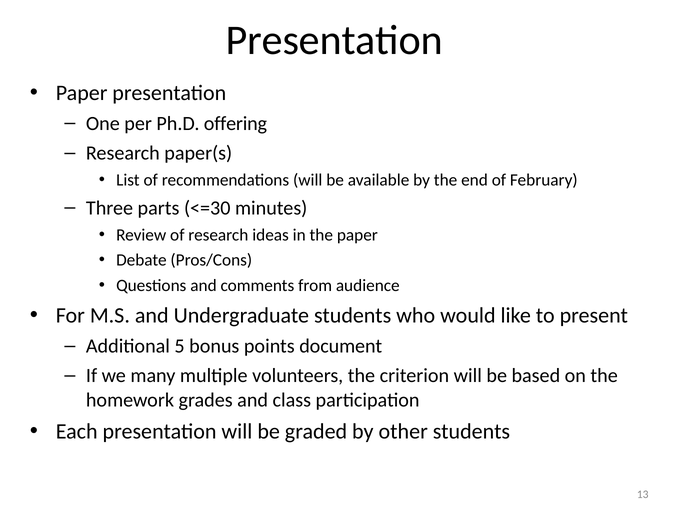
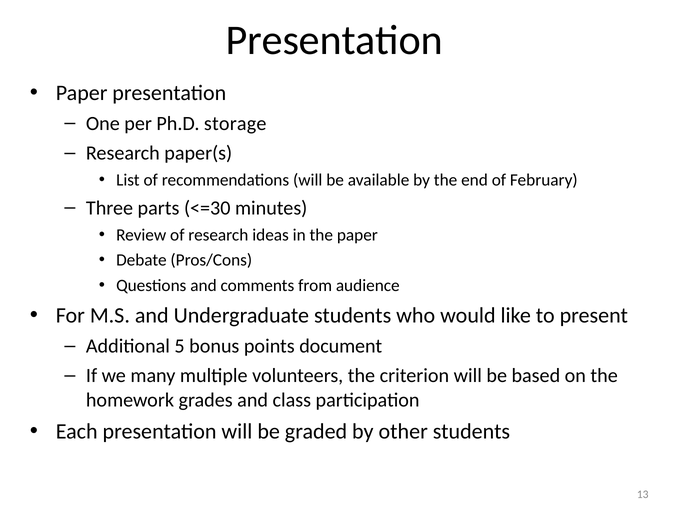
offering: offering -> storage (235, 124)
